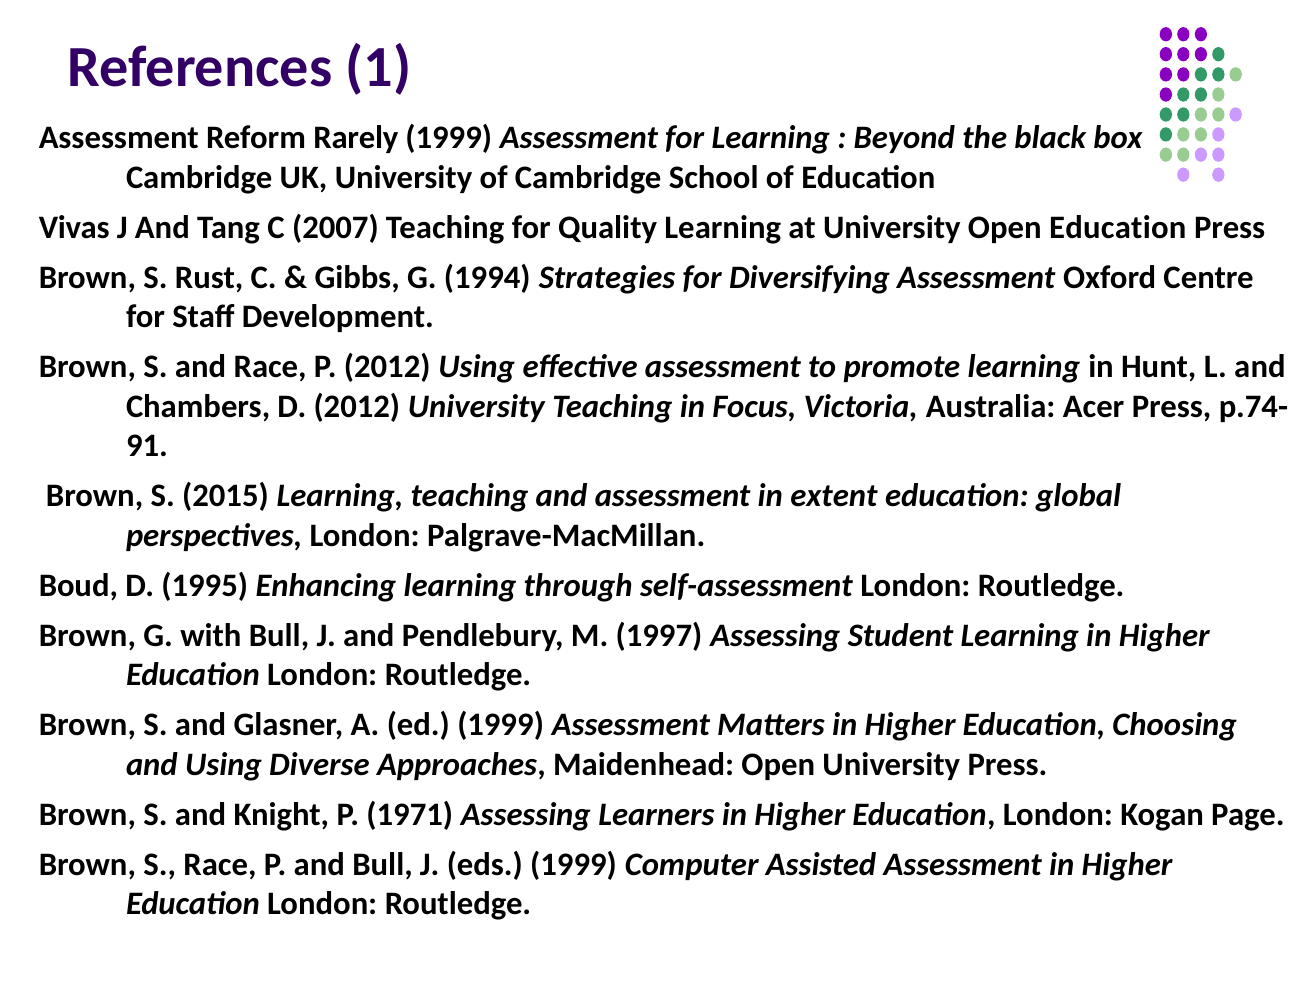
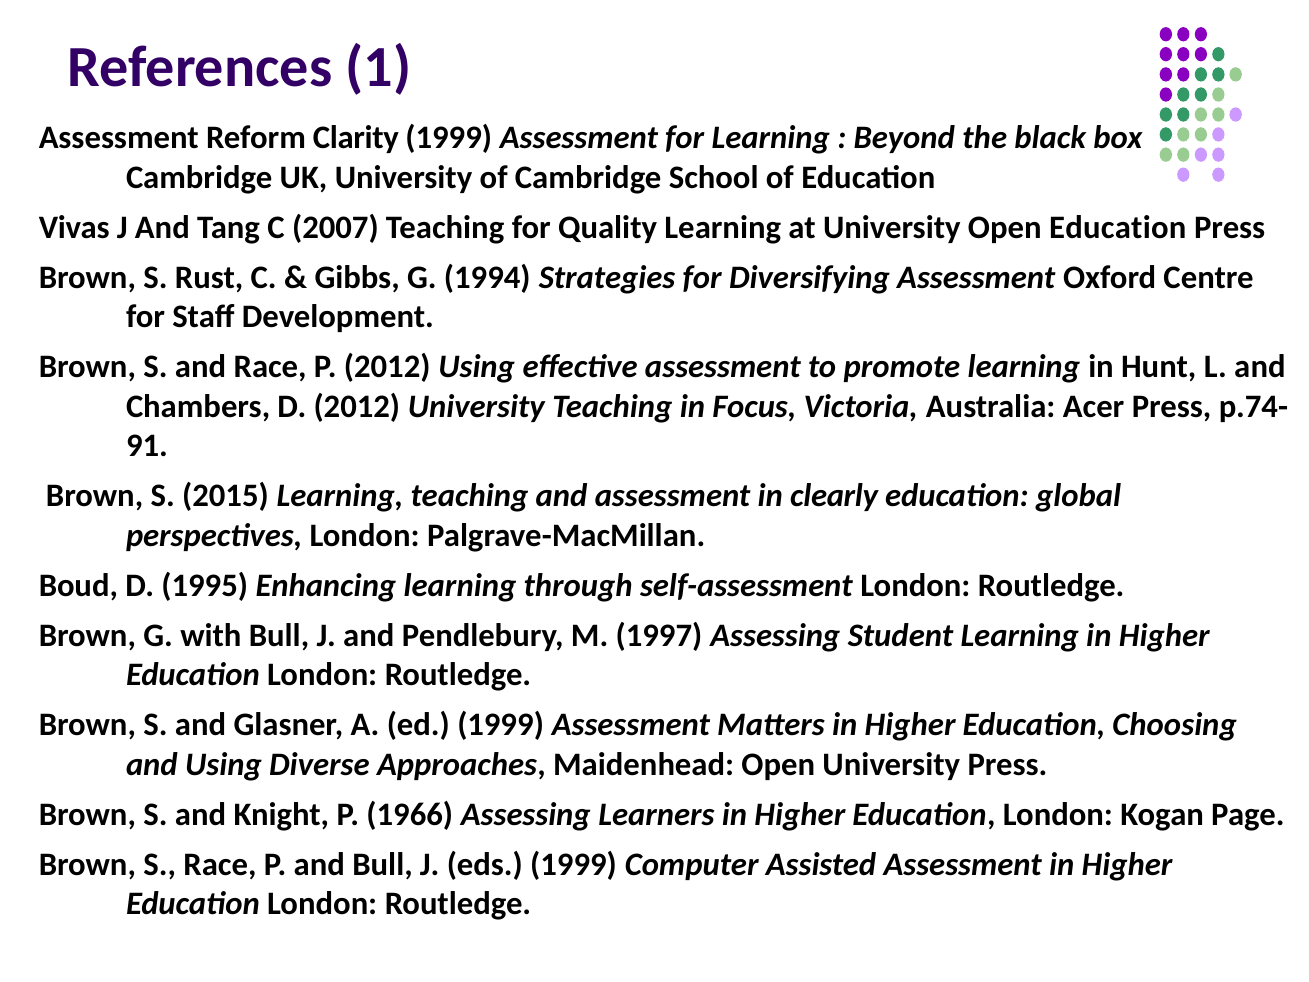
Rarely: Rarely -> Clarity (356, 138)
extent: extent -> clearly (834, 496)
1971: 1971 -> 1966 (410, 814)
